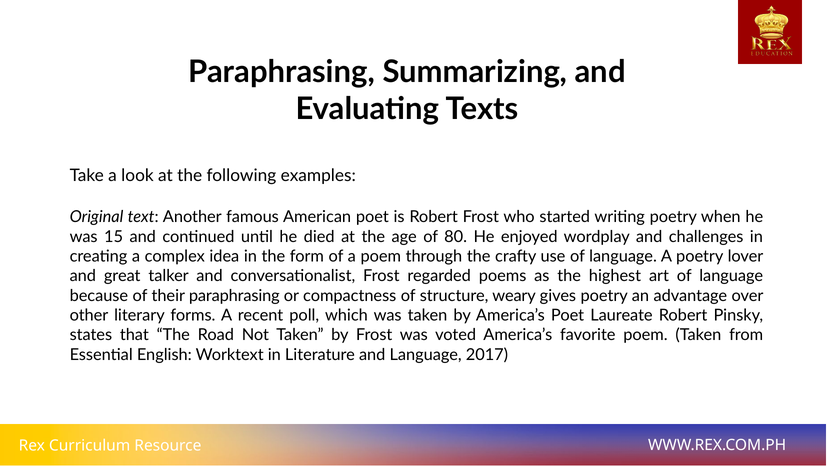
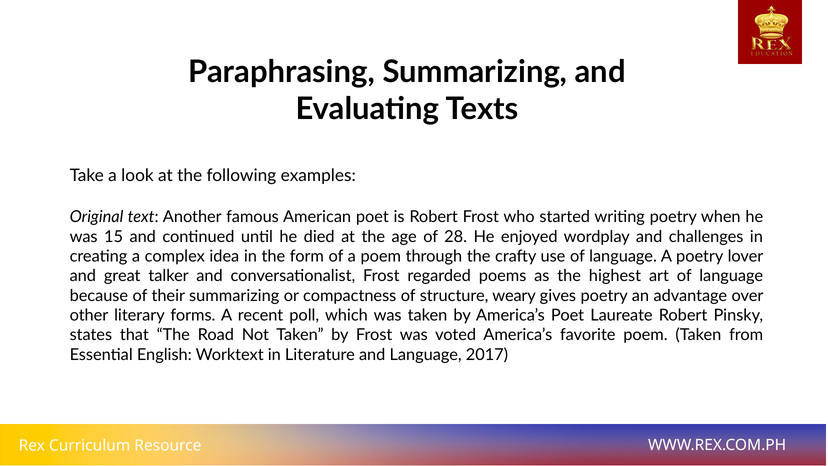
80: 80 -> 28 (456, 237)
their paraphrasing: paraphrasing -> summarizing (234, 296)
